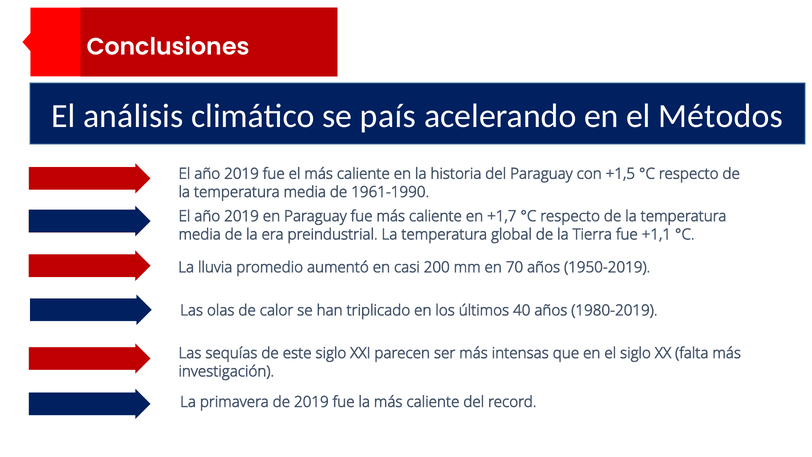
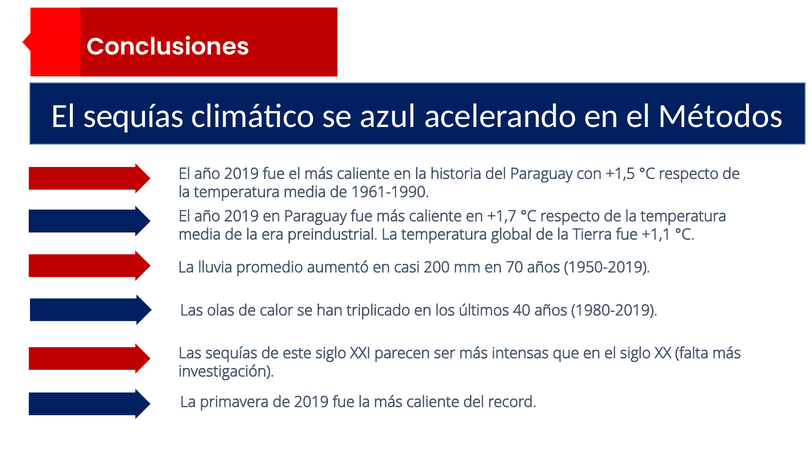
El análisis: análisis -> sequías (134, 116)
país: país -> azul (388, 116)
